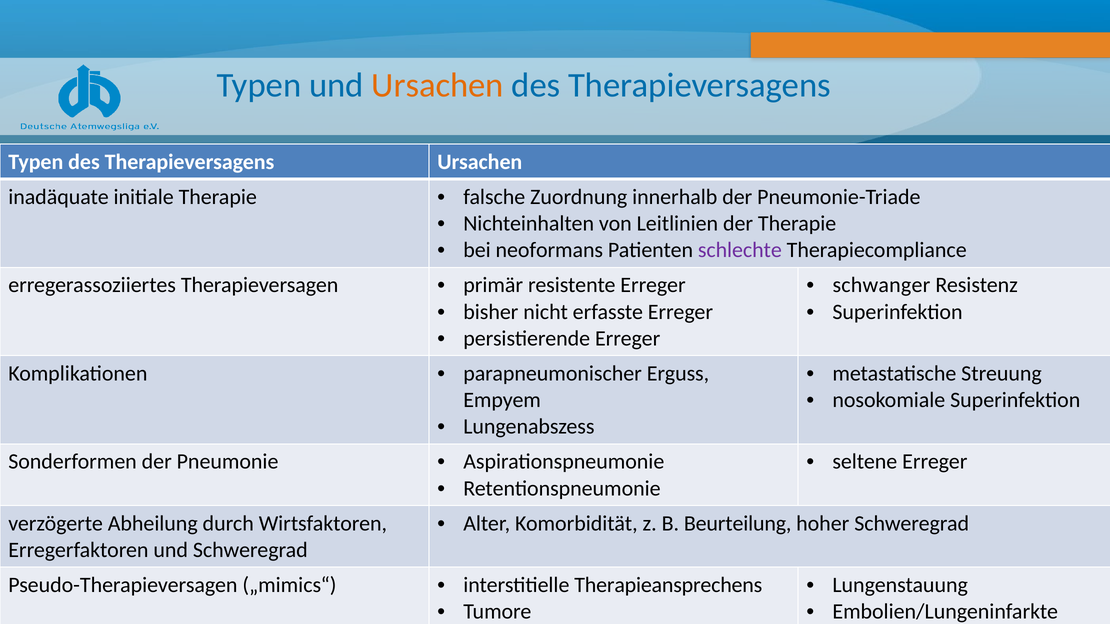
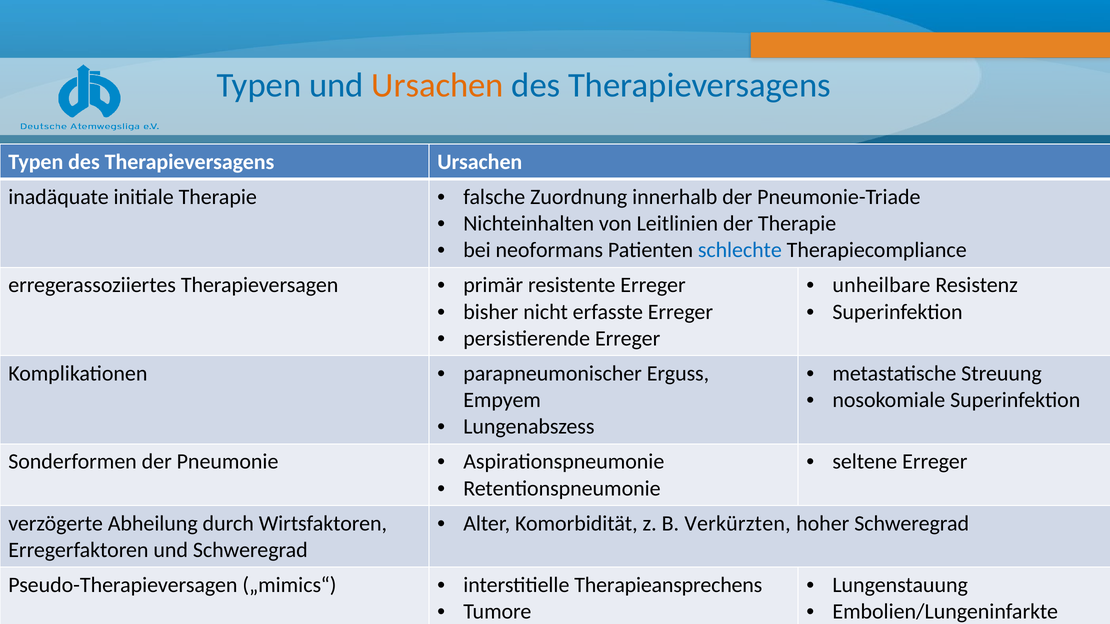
schlechte colour: purple -> blue (740, 250)
schwanger: schwanger -> unheilbare (881, 285)
Beurteilung: Beurteilung -> Verkürzten (738, 524)
